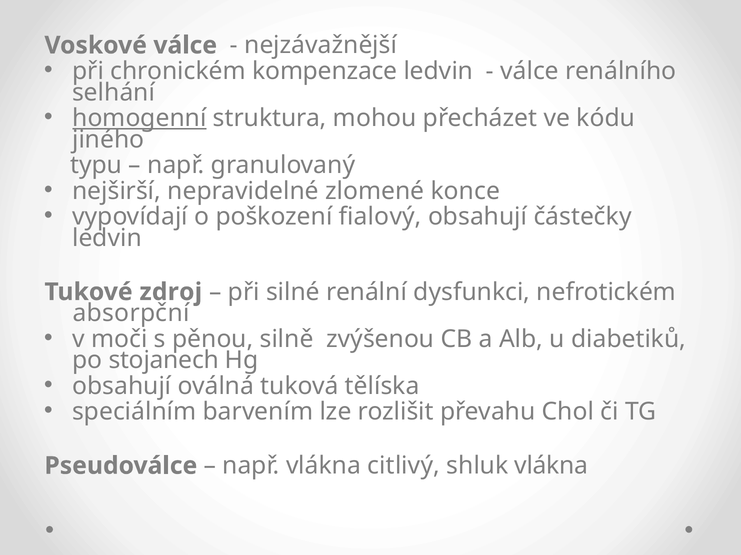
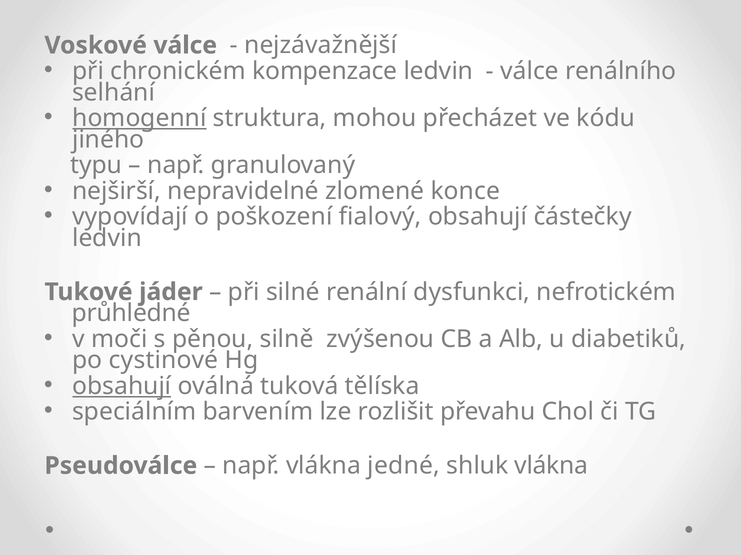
zdroj: zdroj -> jáder (171, 292)
absorpční: absorpční -> průhledné (131, 314)
stojanech: stojanech -> cystinové (164, 361)
obsahují underline: none -> present (122, 387)
citlivý: citlivý -> jedné (404, 466)
